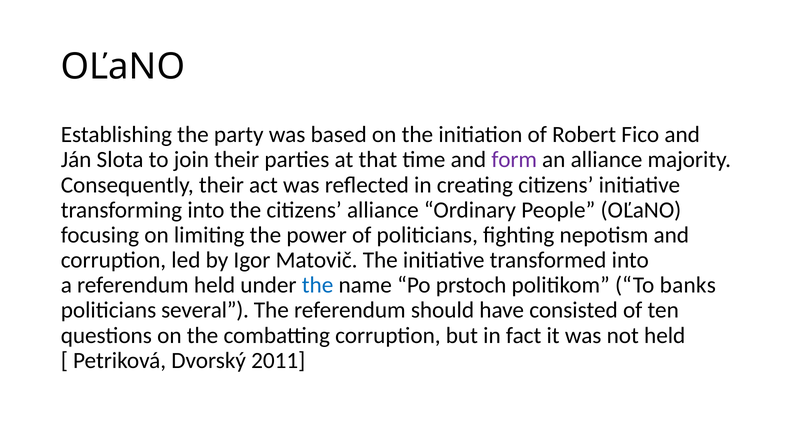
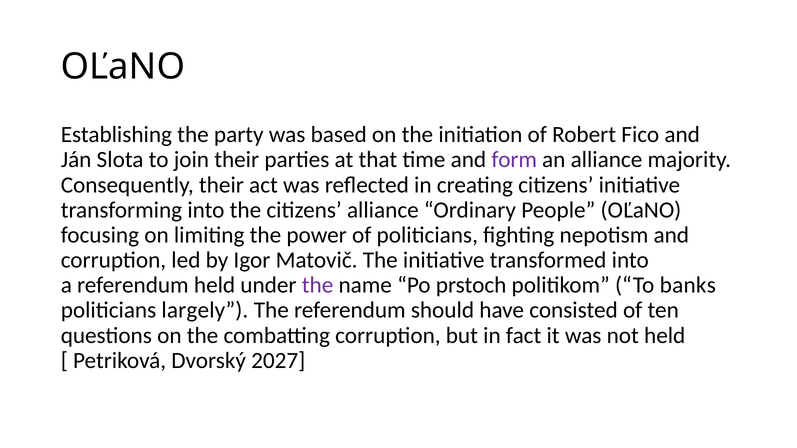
the colour: blue -> purple (318, 285)
several: several -> largely (205, 311)
2011: 2011 -> 2027 (278, 361)
